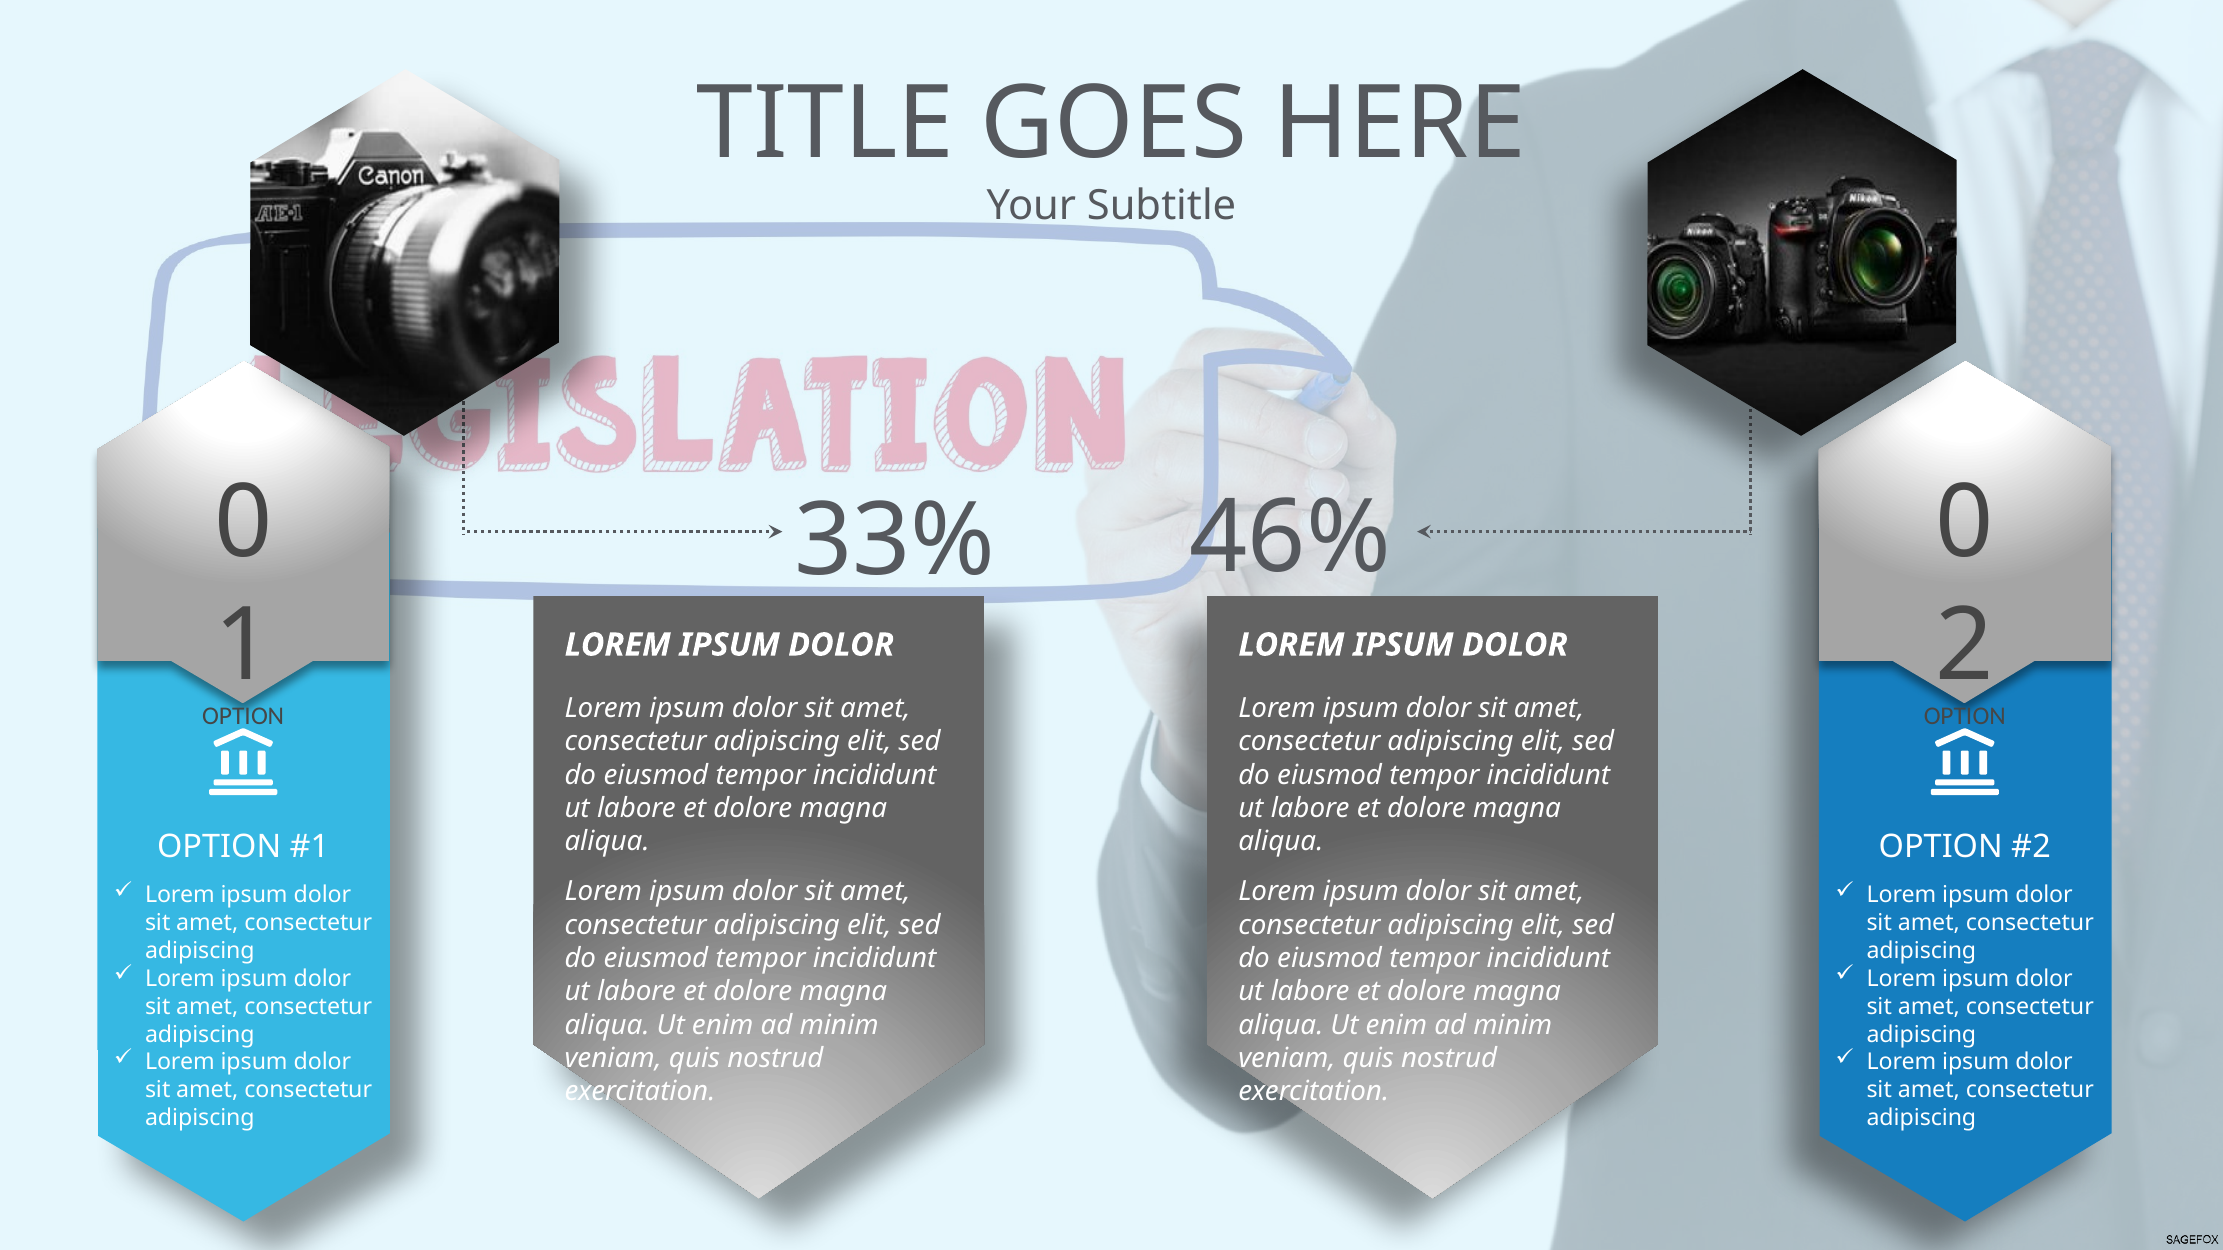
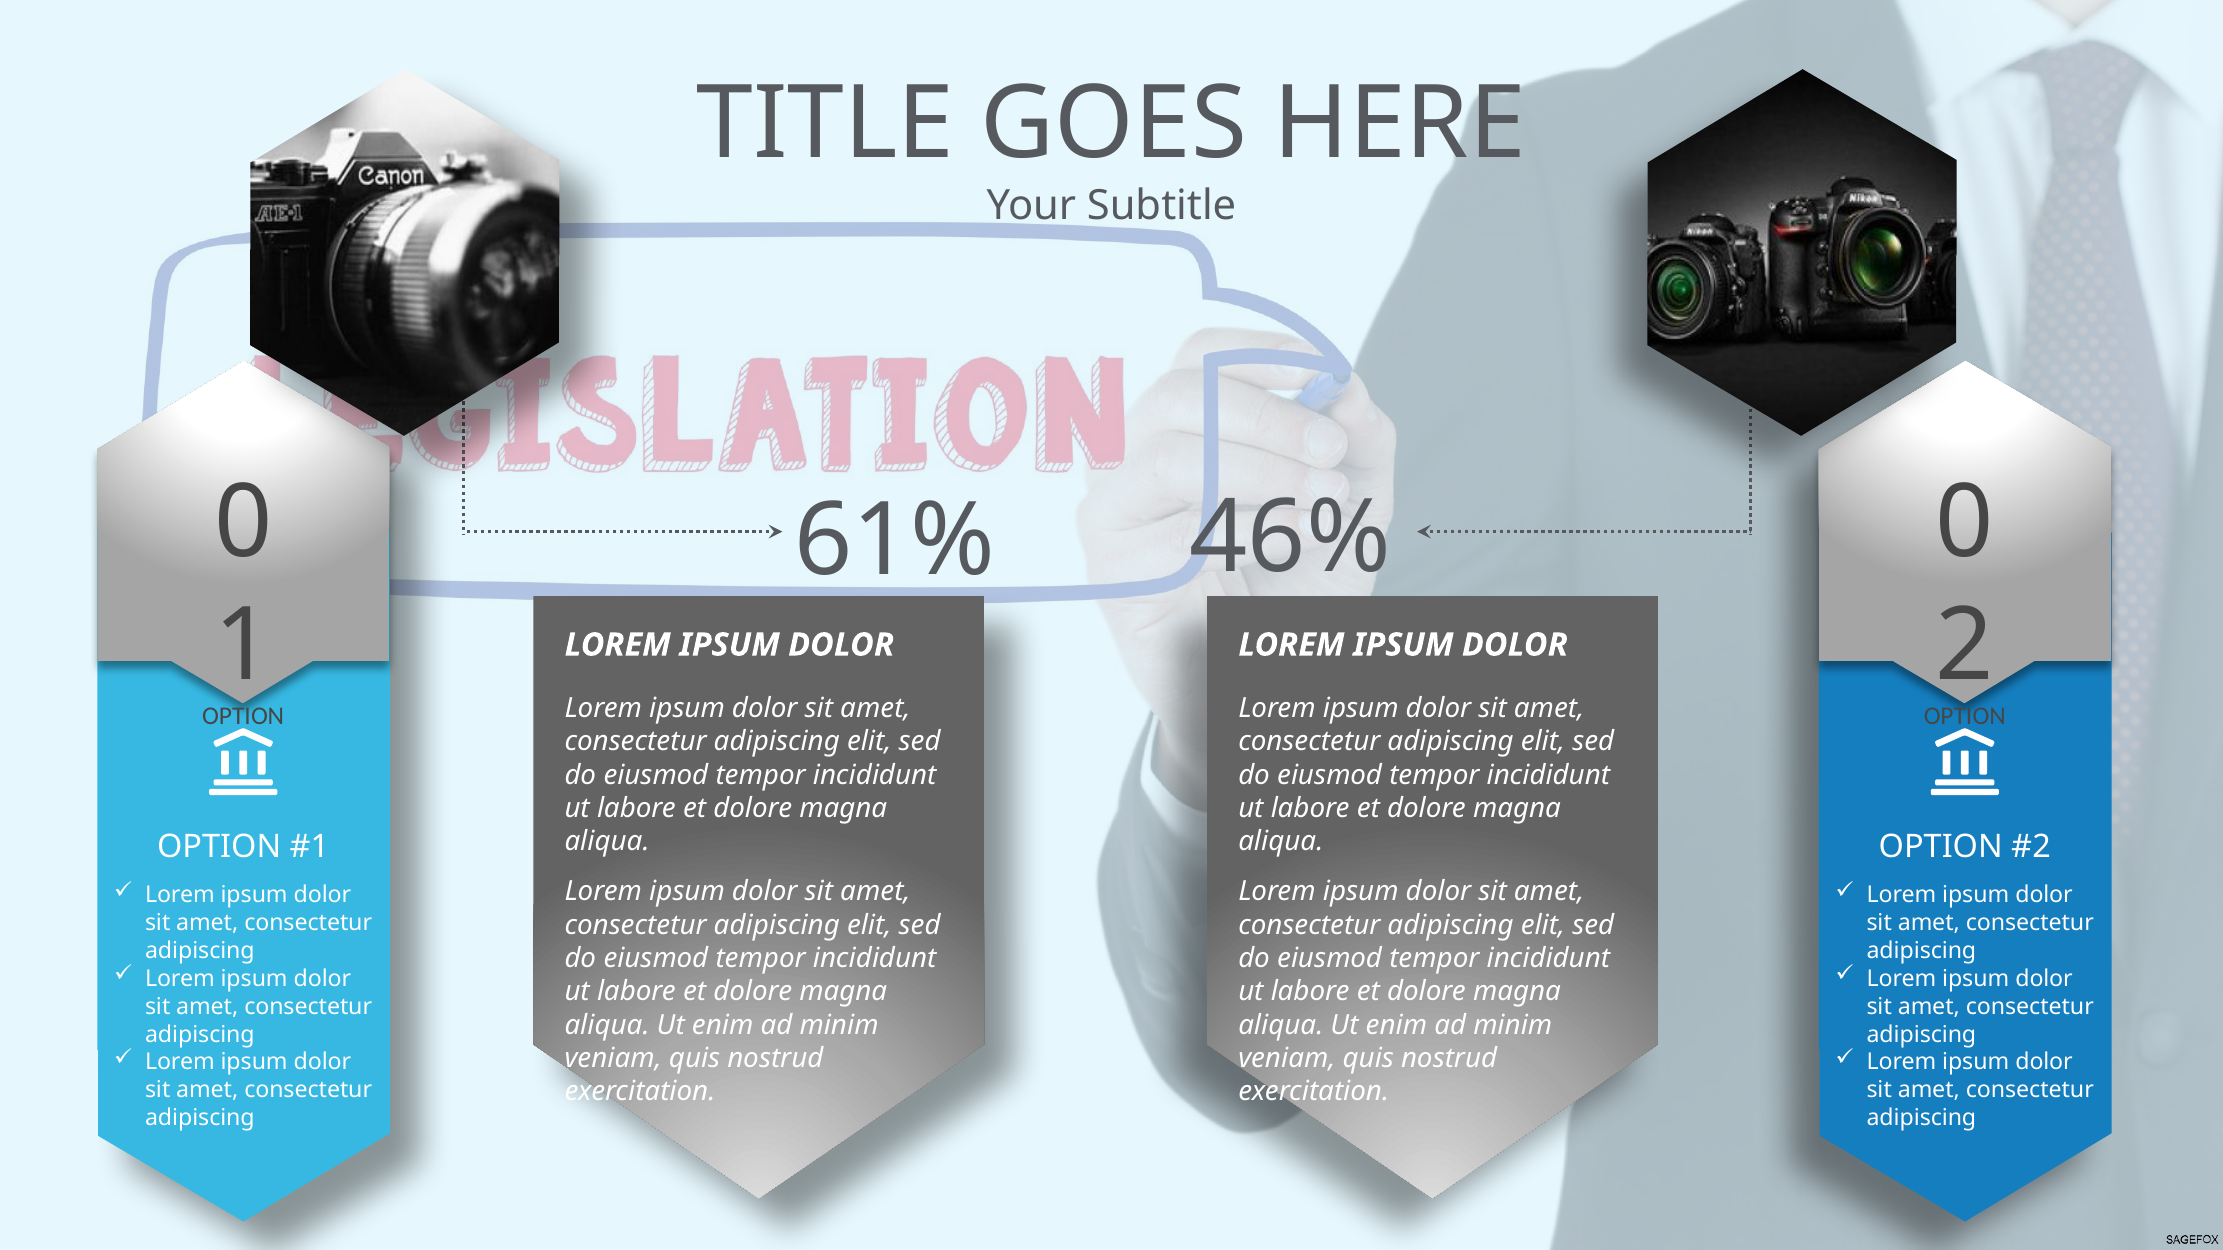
33%: 33% -> 61% (895, 541)
